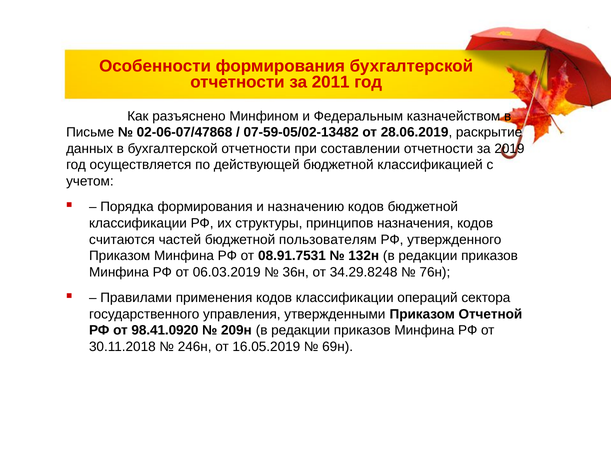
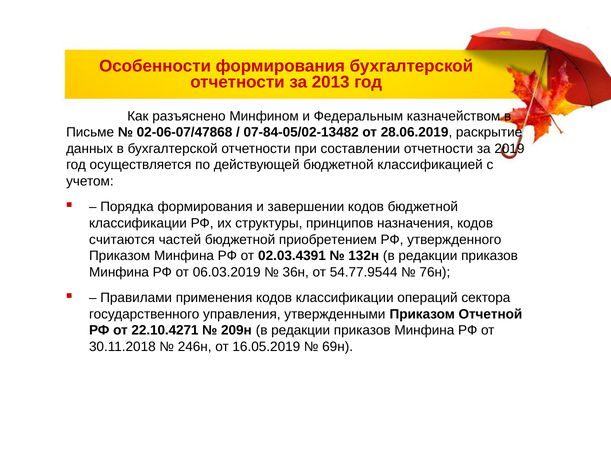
2011: 2011 -> 2013 (331, 82)
07-59-05/02-13482: 07-59-05/02-13482 -> 07-84-05/02-13482 (301, 132)
назначению: назначению -> завершении (306, 207)
пользователям: пользователям -> приобретением (328, 240)
08.91.7531: 08.91.7531 -> 02.03.4391 (292, 256)
34.29.8248: 34.29.8248 -> 54.77.9544 (364, 272)
98.41.0920: 98.41.0920 -> 22.10.4271 (165, 331)
